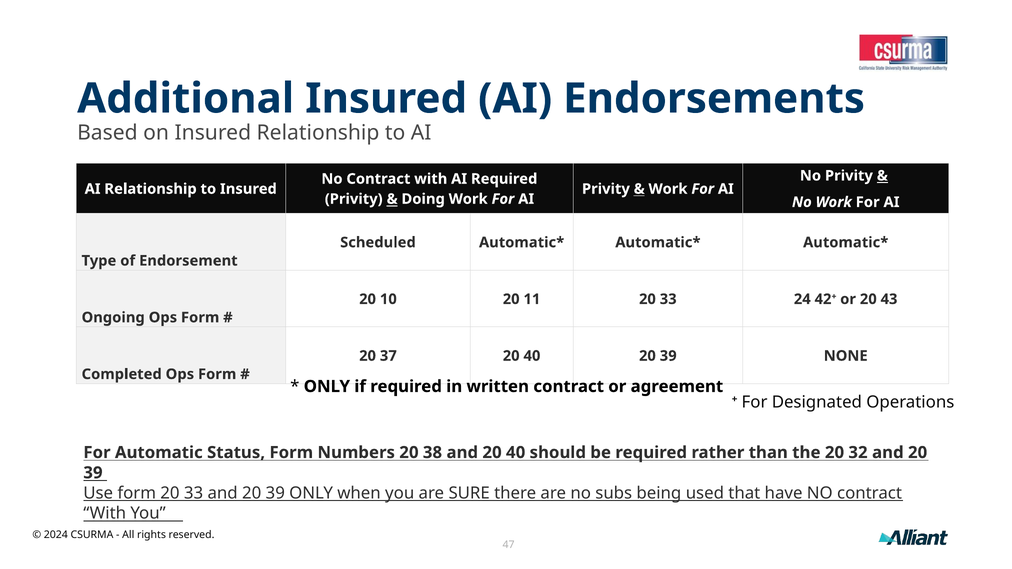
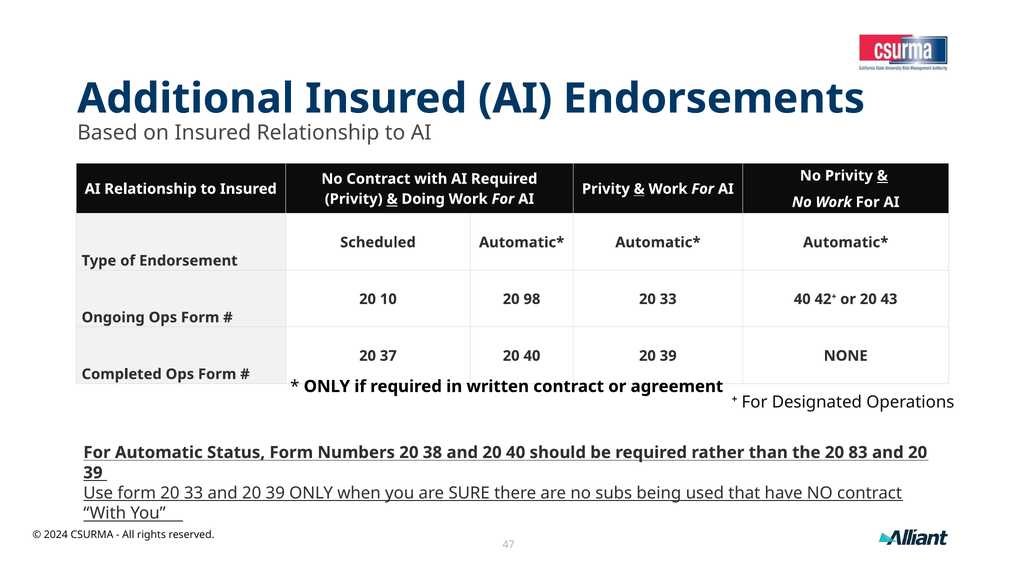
11: 11 -> 98 (532, 299)
33 24: 24 -> 40 (802, 299)
32: 32 -> 83 (858, 453)
